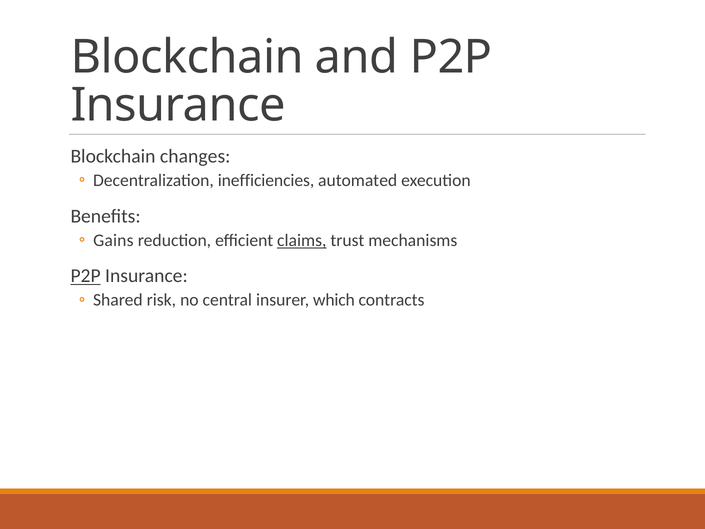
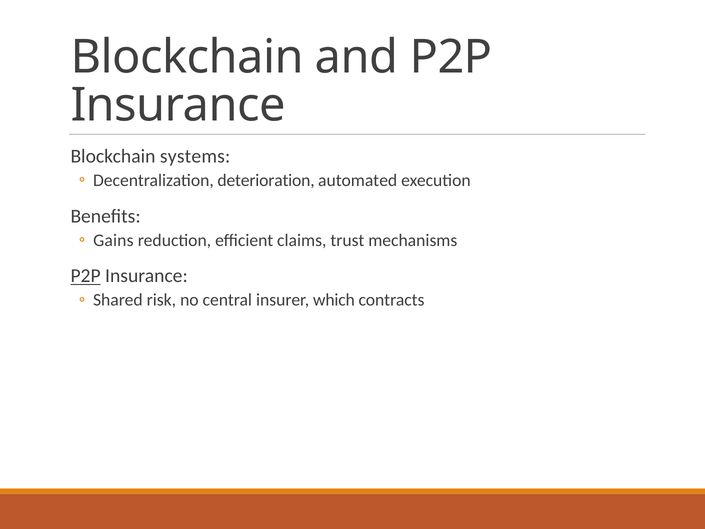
changes: changes -> systems (195, 156)
inefficiencies: inefficiencies -> deterioration (266, 180)
claims underline: present -> none (302, 240)
